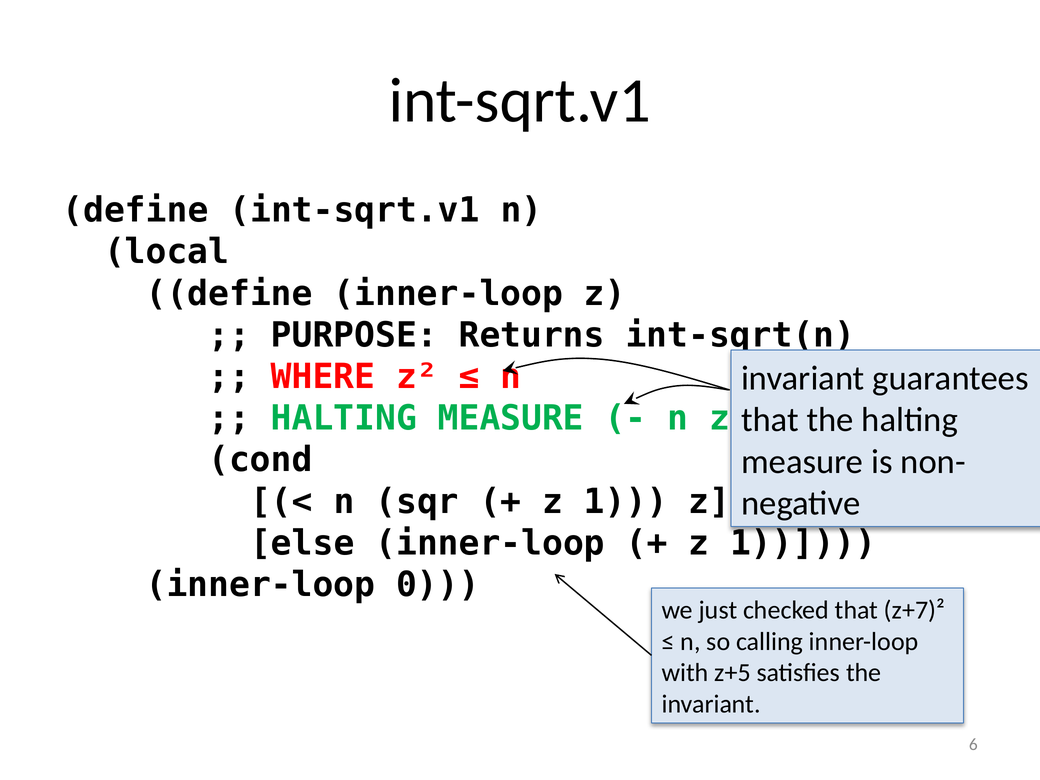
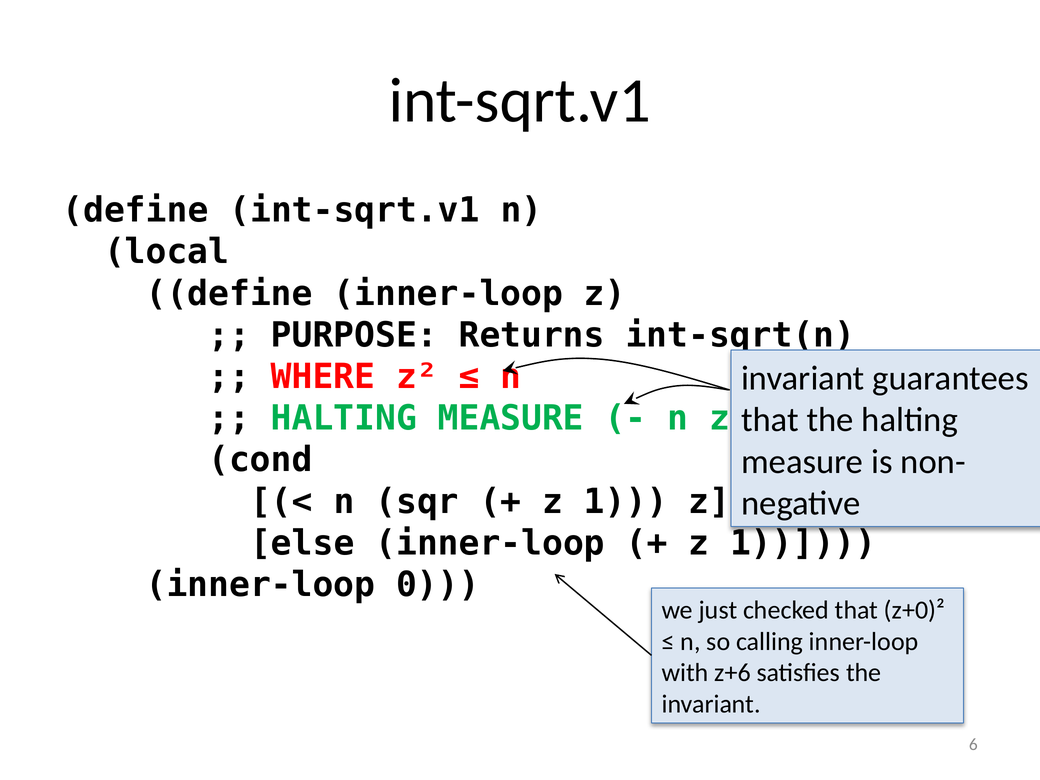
z+7)²: z+7)² -> z+0)² (914, 610)
z+5: z+5 -> z+6 (732, 673)
